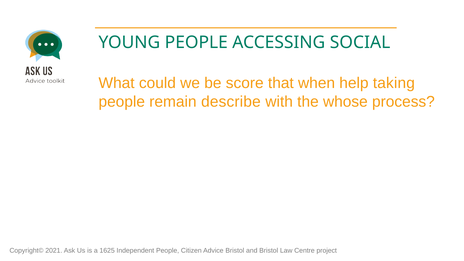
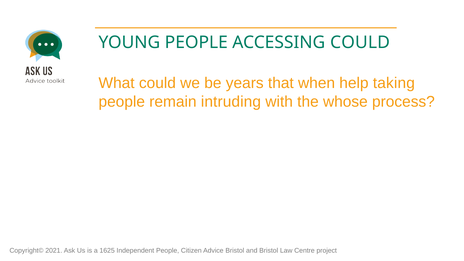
ACCESSING SOCIAL: SOCIAL -> COULD (360, 42)
score: score -> years (245, 83)
describe: describe -> intruding (231, 102)
